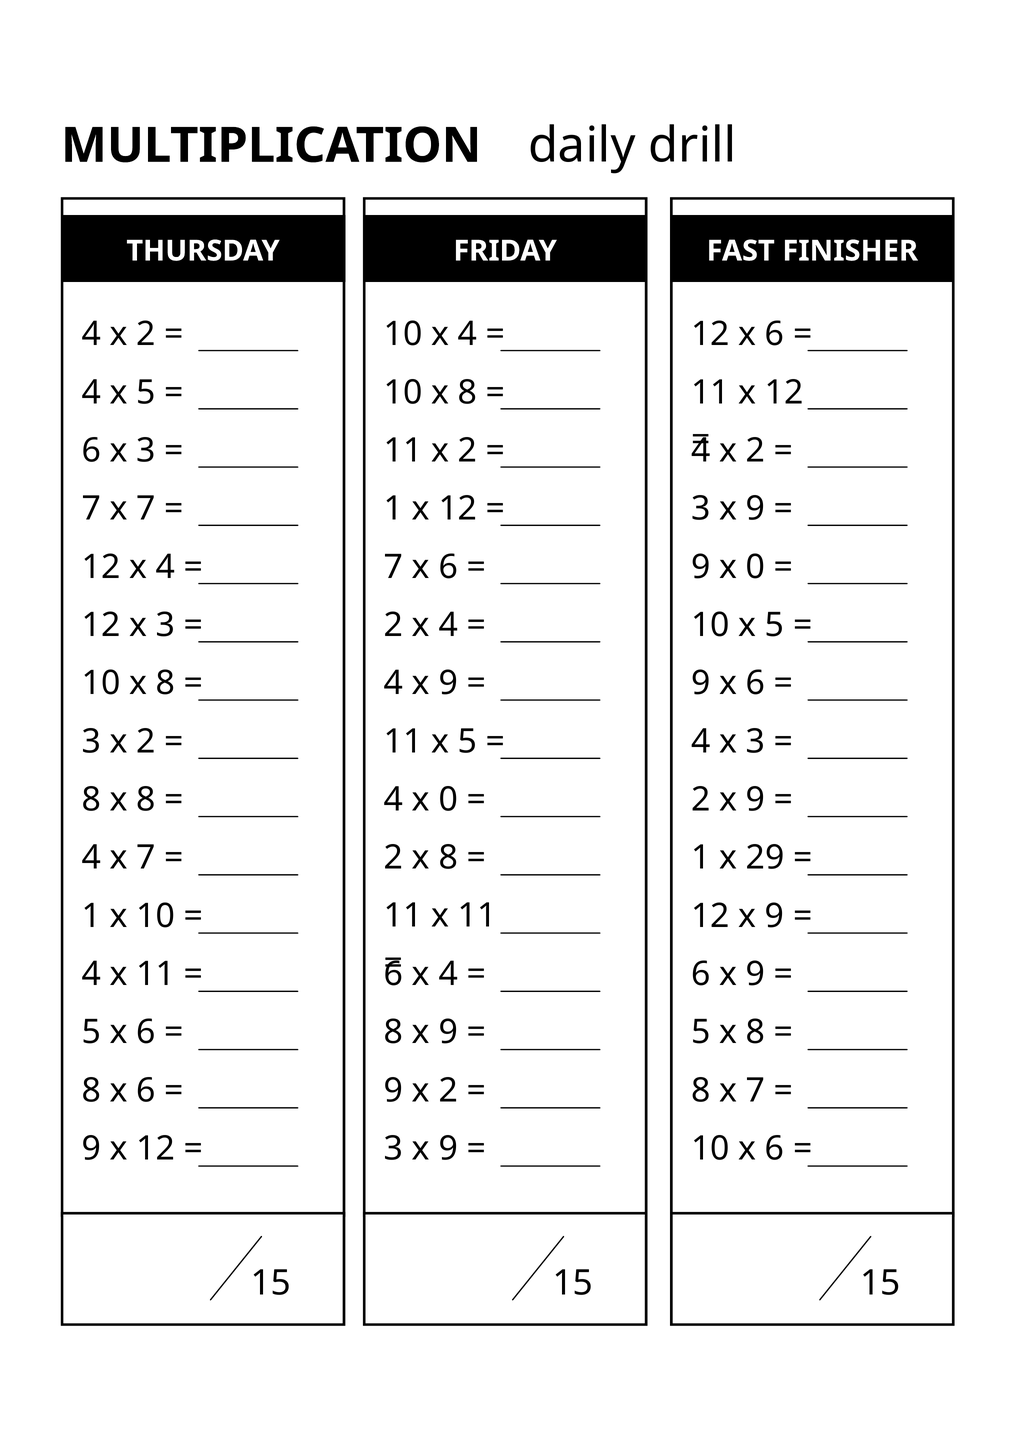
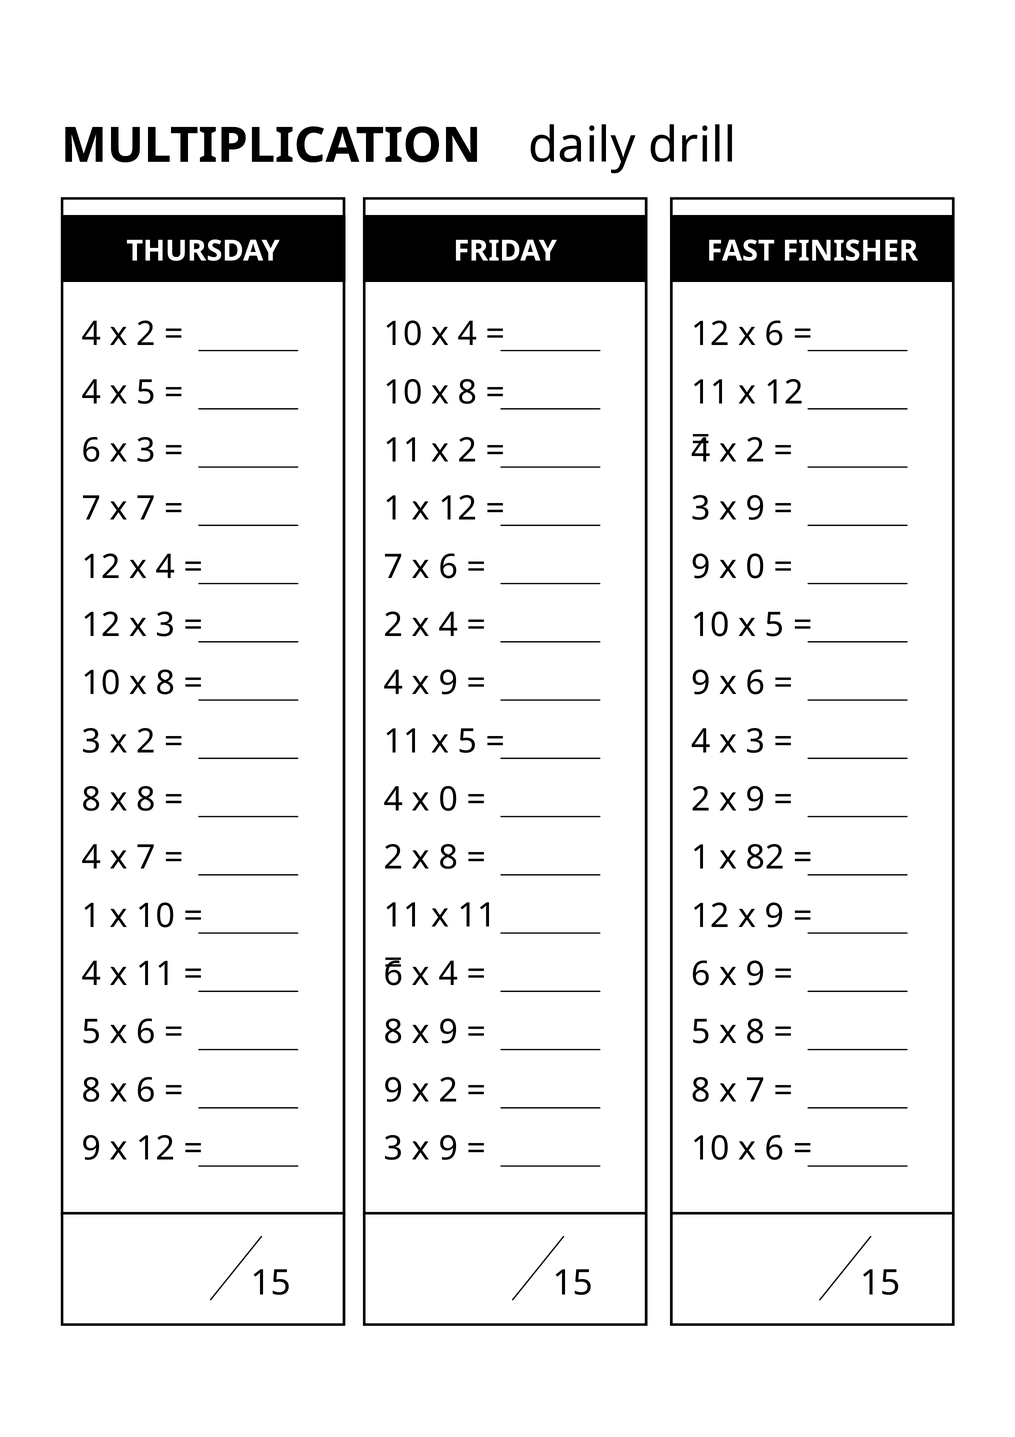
29: 29 -> 82 (765, 857)
